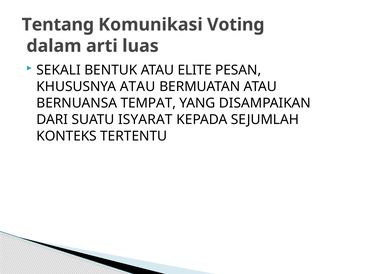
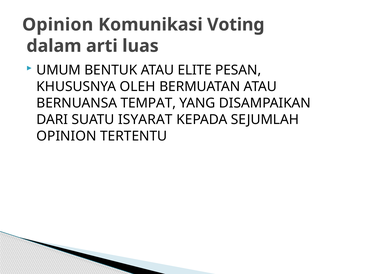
Tentang: Tentang -> Opinion (58, 25)
SEKALI: SEKALI -> UMUM (59, 70)
KHUSUSNYA ATAU: ATAU -> OLEH (138, 87)
KONTEKS: KONTEKS -> OPINION (66, 136)
